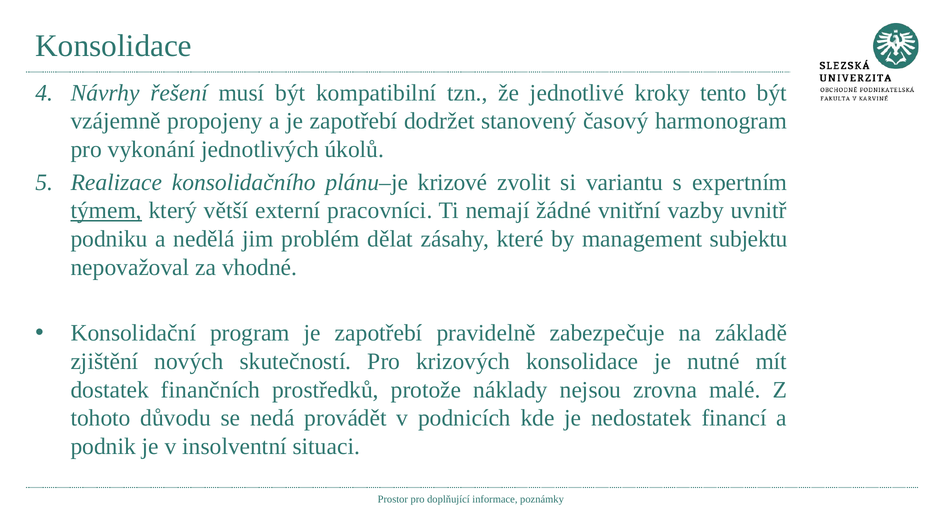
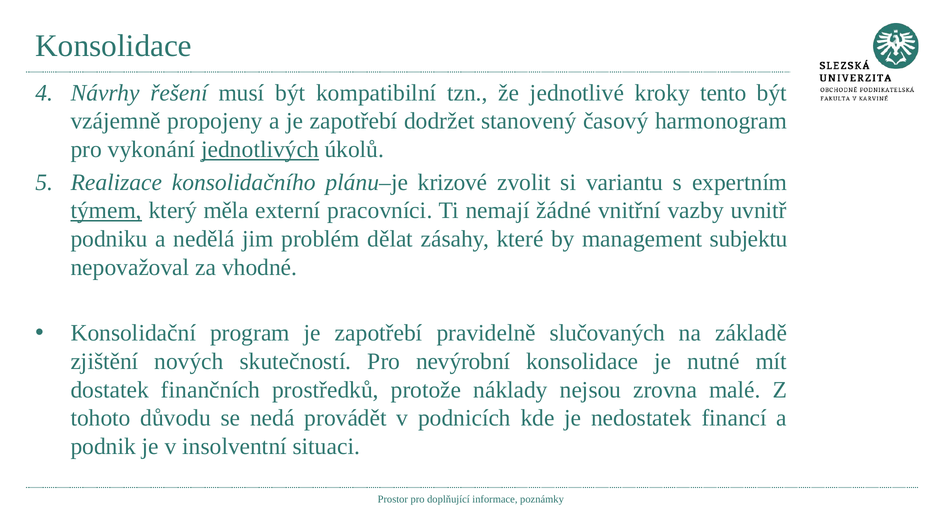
jednotlivých underline: none -> present (260, 149)
větší: větší -> měla (226, 211)
zabezpečuje: zabezpečuje -> slučovaných (607, 333)
krizových: krizových -> nevýrobní (463, 361)
